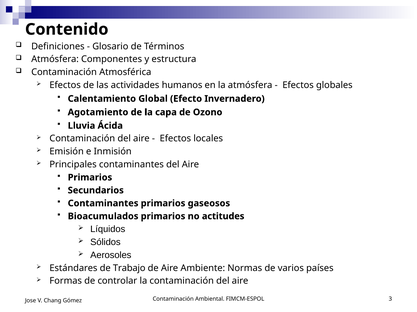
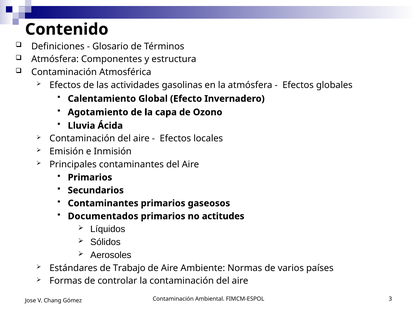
humanos: humanos -> gasolinas (182, 85)
Bioacumulados: Bioacumulados -> Documentados (103, 217)
